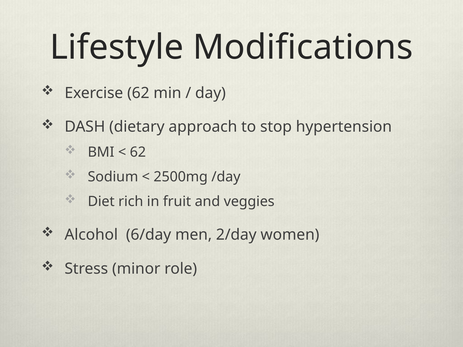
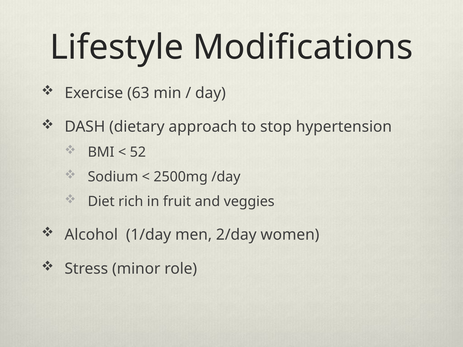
Exercise 62: 62 -> 63 (138, 93)
62: 62 -> 52 (138, 152)
6/day: 6/day -> 1/day (149, 235)
